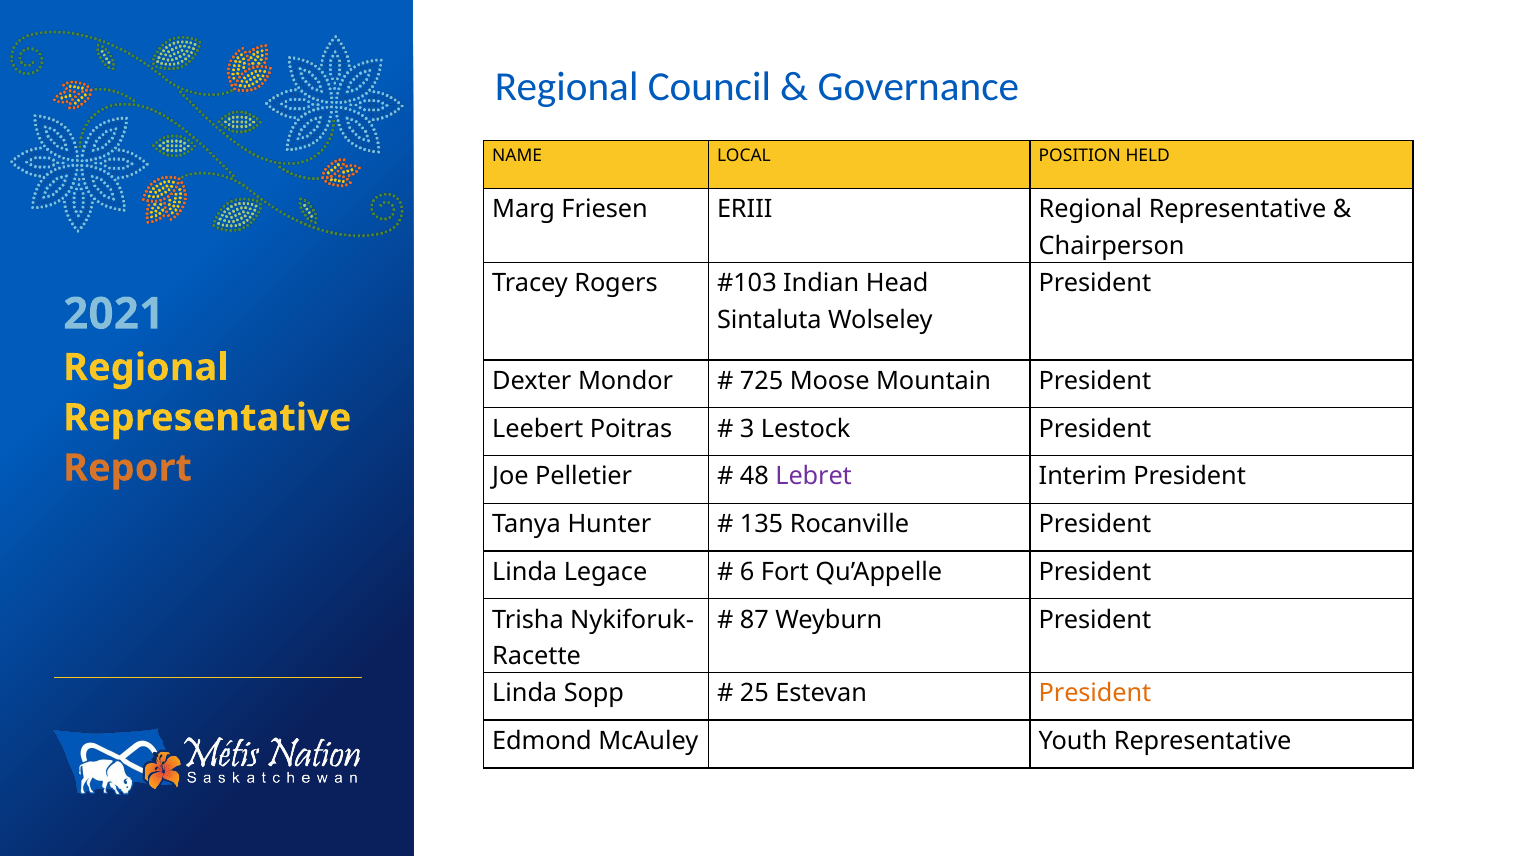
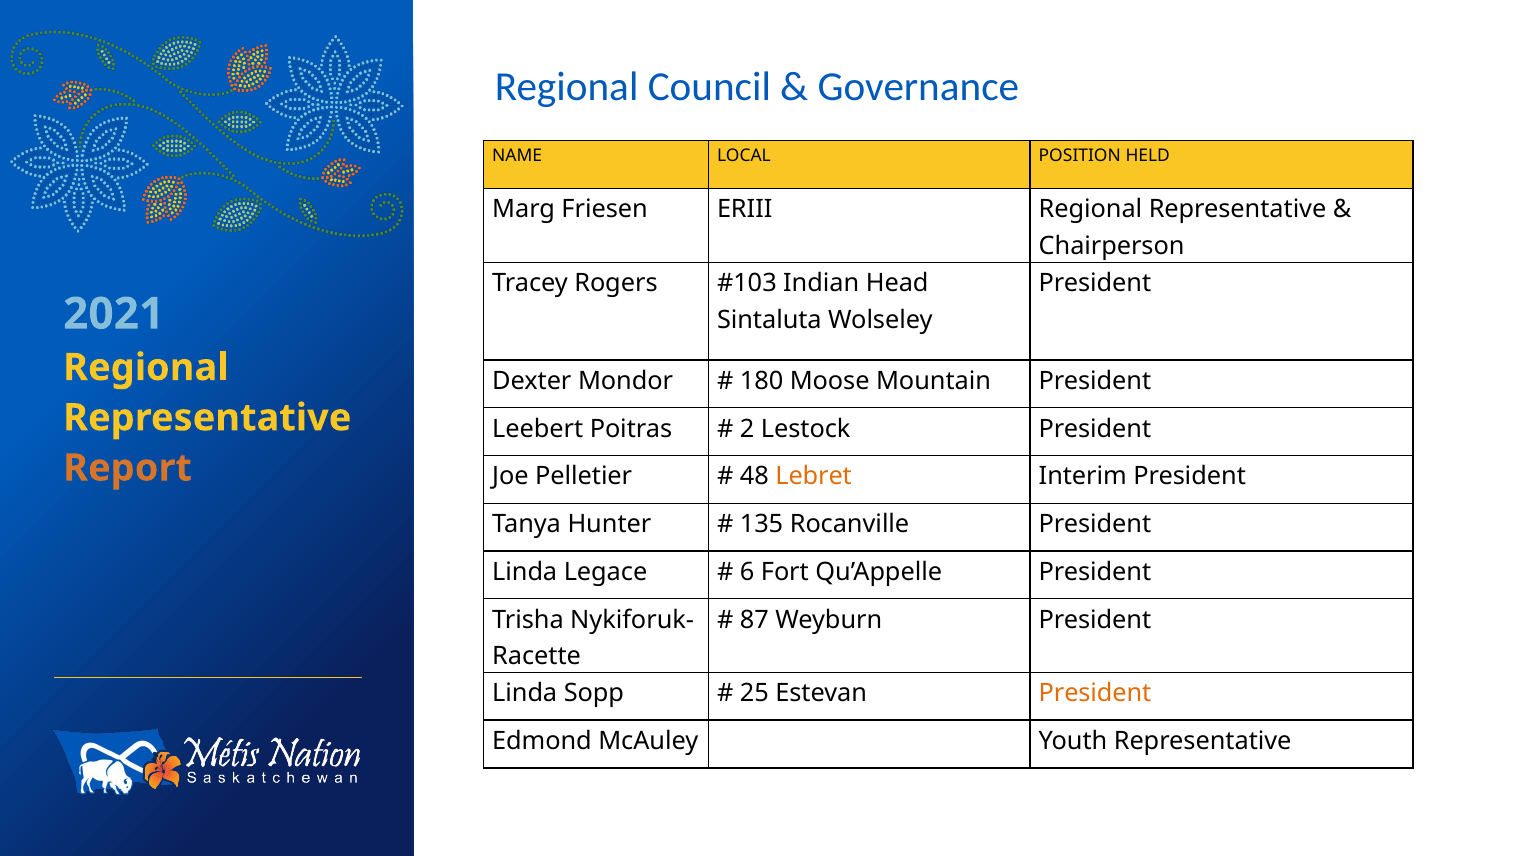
725: 725 -> 180 (762, 381)
3: 3 -> 2 (747, 428)
Lebret colour: purple -> orange (814, 476)
